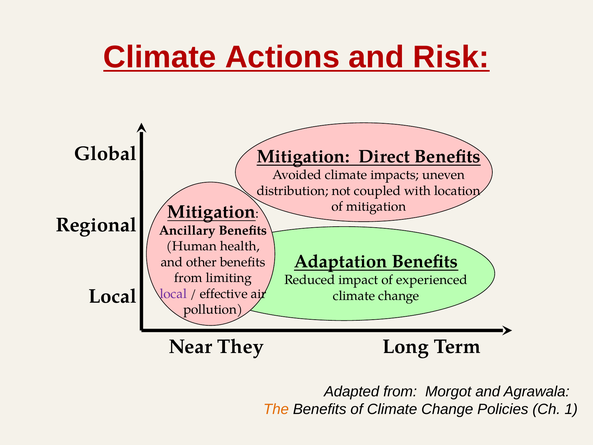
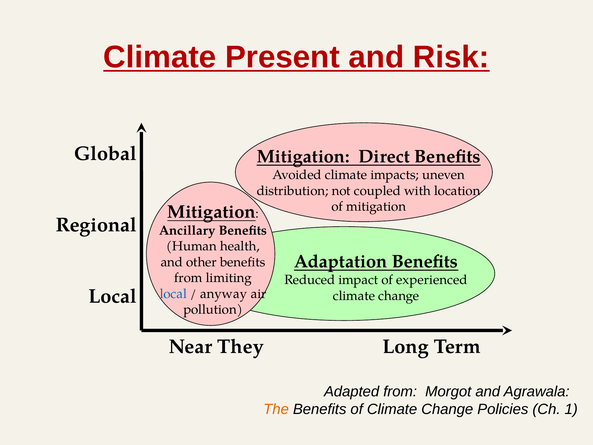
Actions: Actions -> Present (282, 57)
local colour: purple -> blue (173, 294)
effective: effective -> anyway (224, 294)
